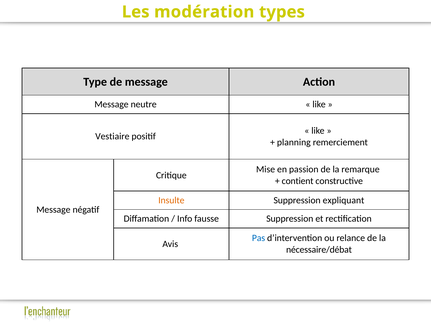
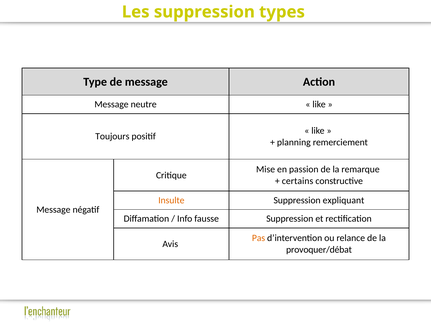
Les modération: modération -> suppression (204, 12)
Vestiaire: Vestiaire -> Toujours (112, 137)
contient: contient -> certains (298, 181)
Pas colour: blue -> orange (259, 238)
nécessaire/débat: nécessaire/débat -> provoquer/débat (319, 250)
